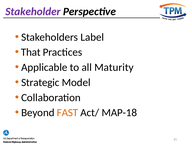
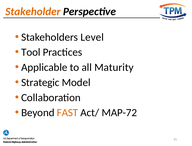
Stakeholder colour: purple -> orange (33, 11)
Label: Label -> Level (92, 37)
That: That -> Tool (31, 52)
MAP-18: MAP-18 -> MAP-72 (119, 113)
